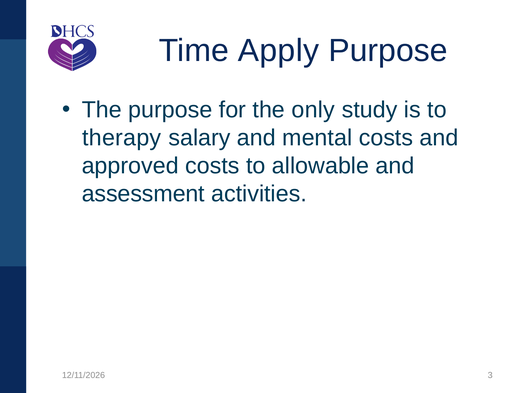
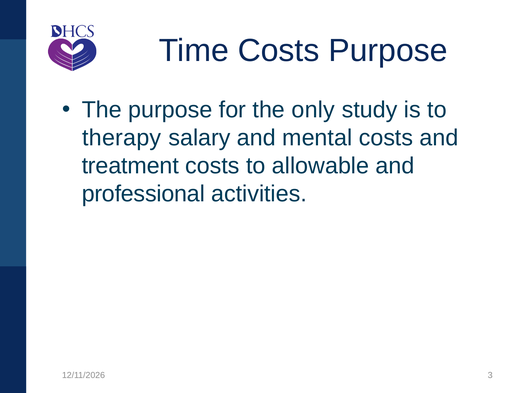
Time Apply: Apply -> Costs (279, 51)
approved: approved -> treatment (130, 166)
assessment: assessment -> professional (143, 194)
